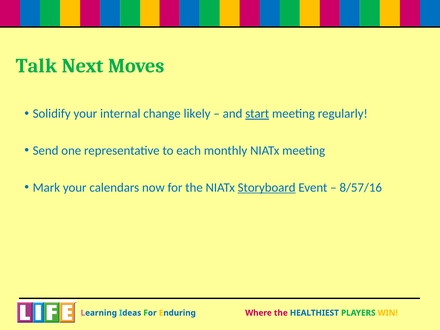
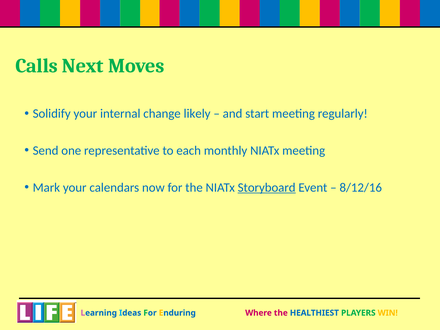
Talk: Talk -> Calls (37, 66)
start underline: present -> none (257, 114)
8/57/16: 8/57/16 -> 8/12/16 (361, 187)
